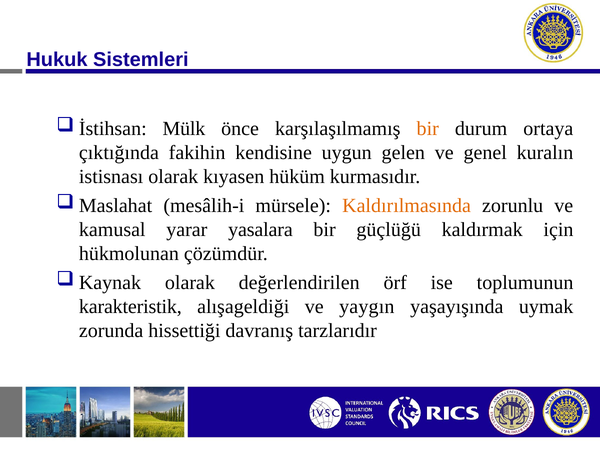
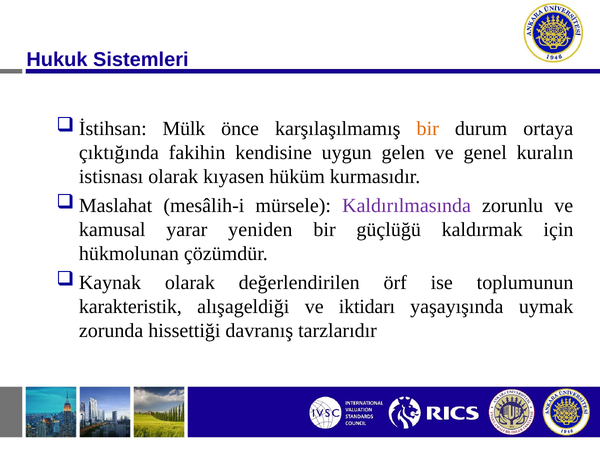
Kaldırılmasında colour: orange -> purple (407, 205)
yasalara: yasalara -> yeniden (260, 229)
yaygın: yaygın -> iktidarı (367, 306)
